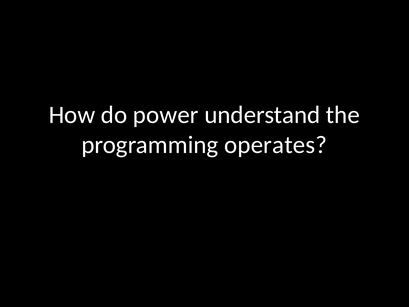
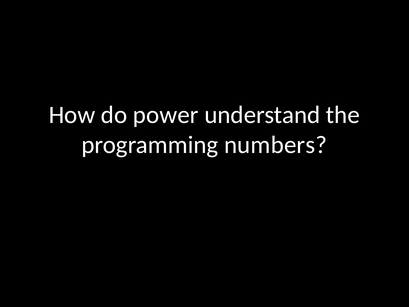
operates: operates -> numbers (276, 145)
